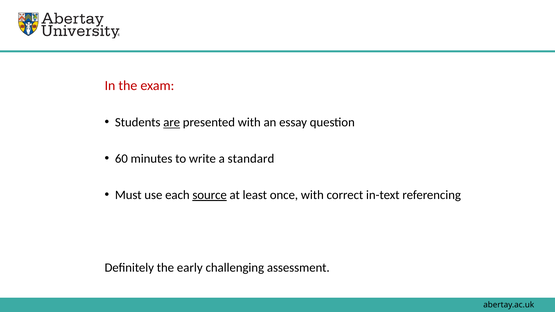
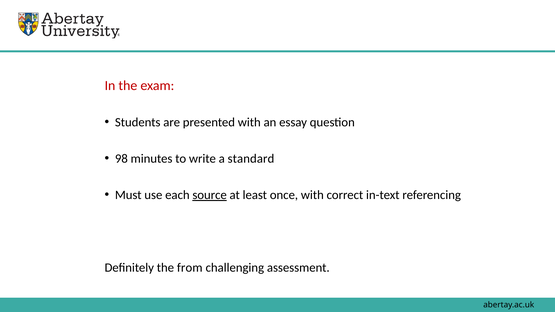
are underline: present -> none (172, 123)
60: 60 -> 98 (121, 159)
early: early -> from (190, 268)
